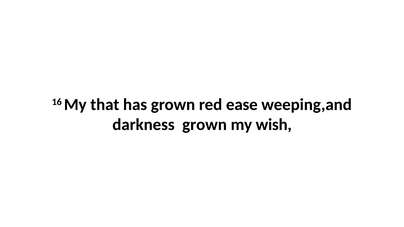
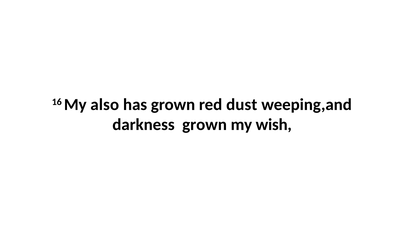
that: that -> also (105, 105)
ease: ease -> dust (242, 105)
